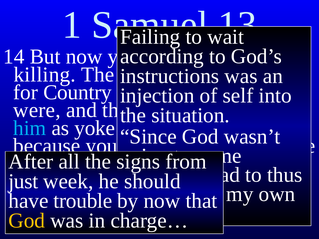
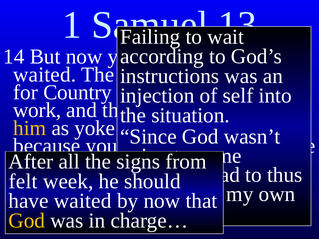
killing: killing -> waited (45, 75)
were: were -> work (37, 110)
him colour: light blue -> yellow (30, 128)
just: just -> felt (23, 181)
have trouble: trouble -> waited (83, 201)
